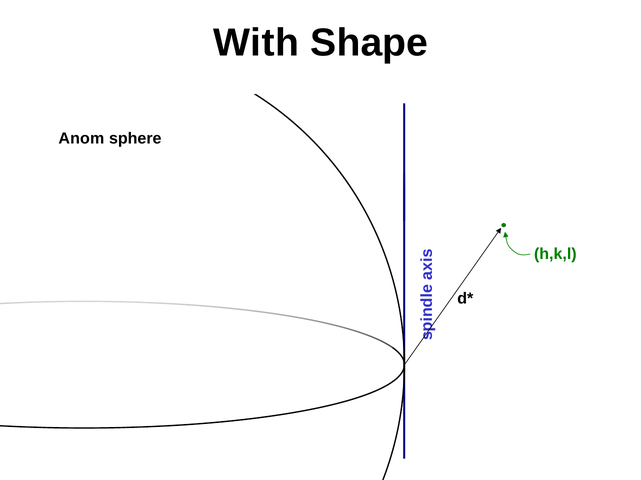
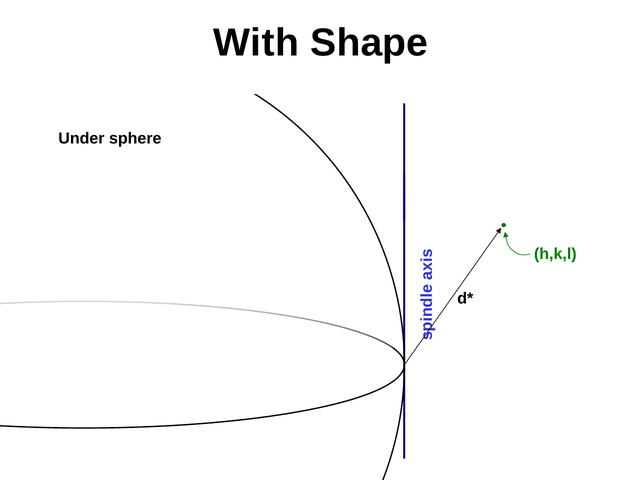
Anom: Anom -> Under (81, 139)
